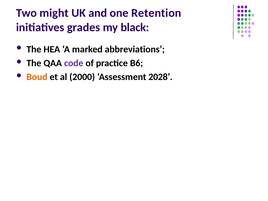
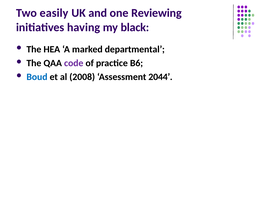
might: might -> easily (54, 13)
Retention: Retention -> Reviewing (156, 13)
grades: grades -> having (84, 27)
abbreviations: abbreviations -> departmental (135, 49)
Boud colour: orange -> blue (37, 77)
2000: 2000 -> 2008 (82, 77)
2028: 2028 -> 2044 (160, 77)
